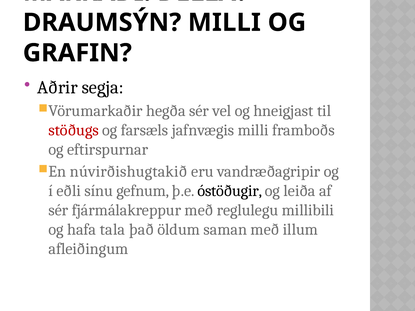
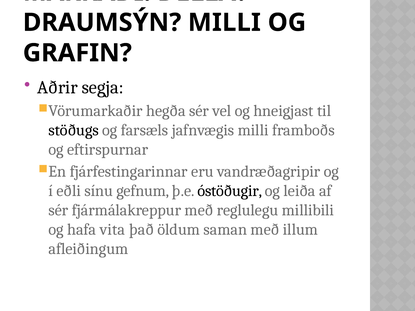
stöðugs colour: red -> black (74, 130)
núvirðishugtakið: núvirðishugtakið -> fjárfestingarinnar (129, 172)
tala: tala -> vita (112, 230)
